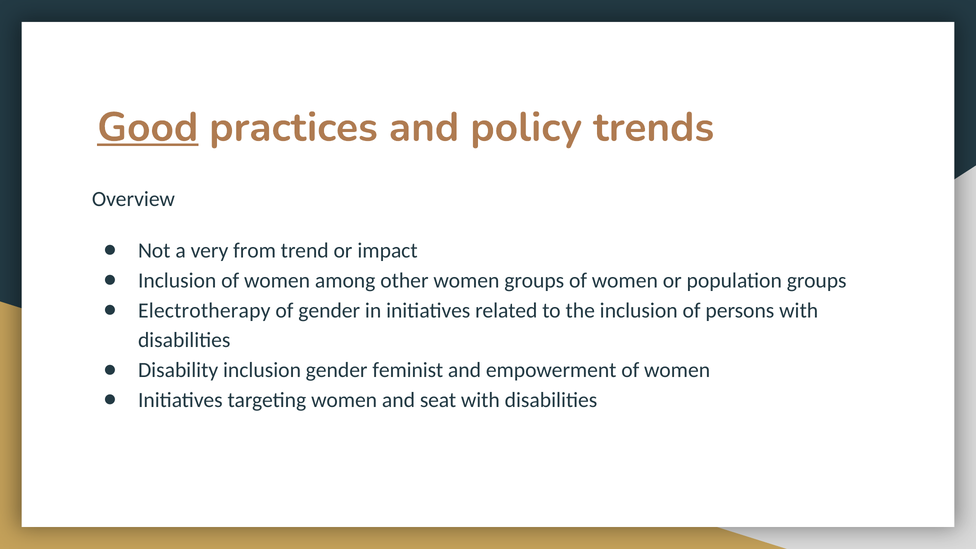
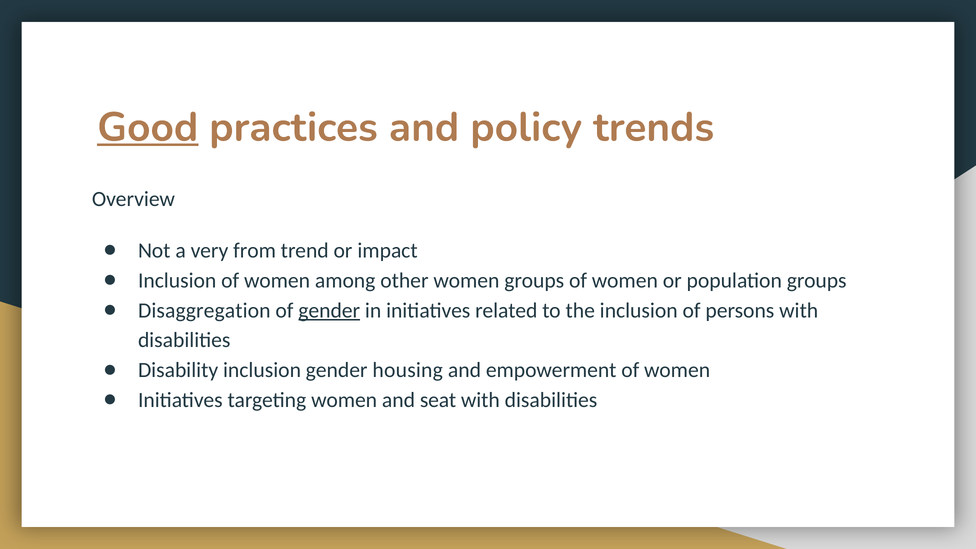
Electrotherapy: Electrotherapy -> Disaggregation (204, 310)
gender underline: none -> present (329, 310)
feminist: feminist -> housing (408, 370)
